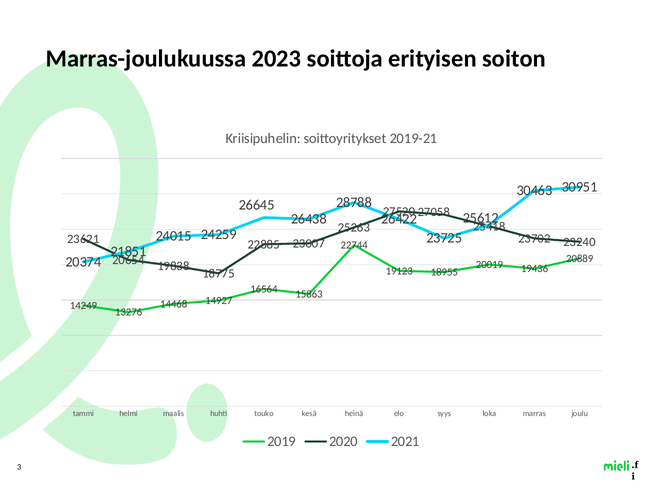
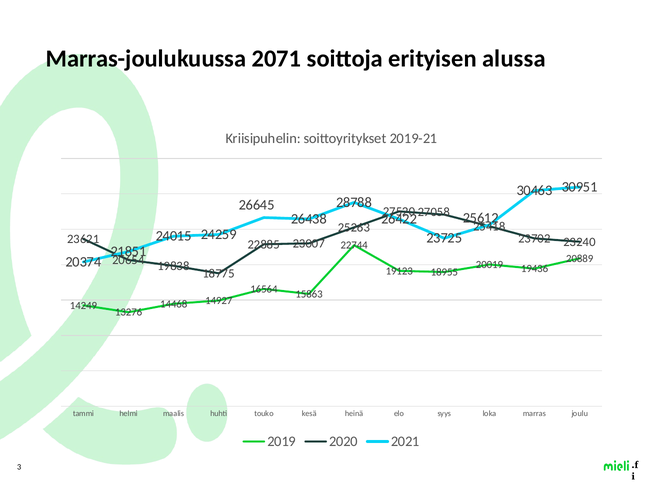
2023: 2023 -> 2071 (276, 59)
soiton: soiton -> alussa (514, 59)
